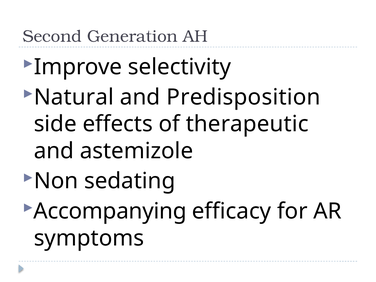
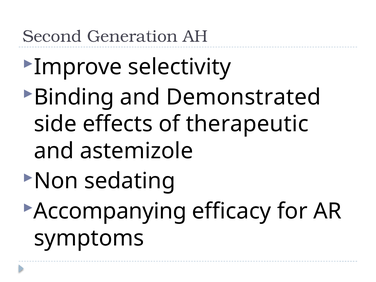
Natural: Natural -> Binding (74, 97)
Predisposition: Predisposition -> Demonstrated (244, 97)
